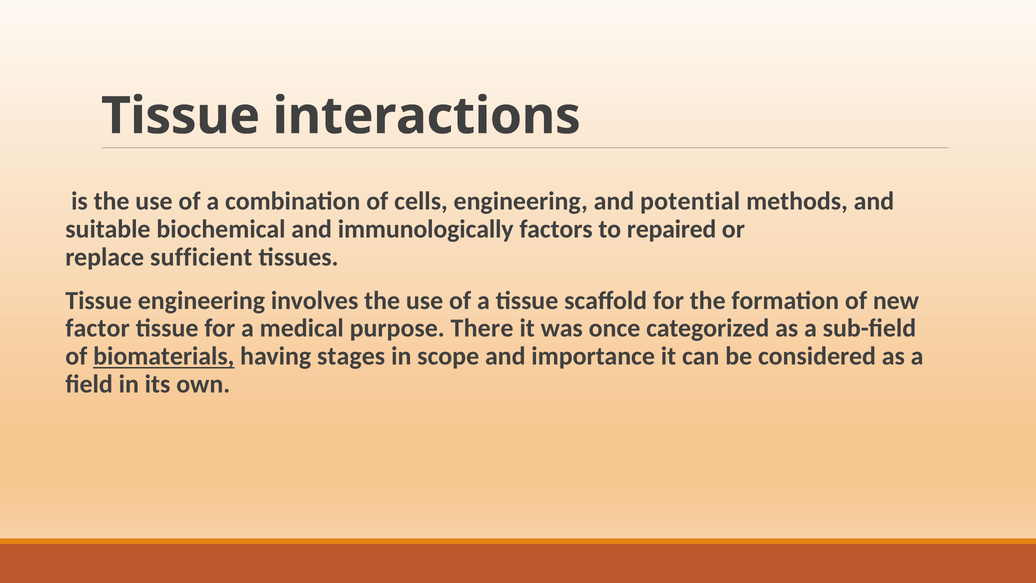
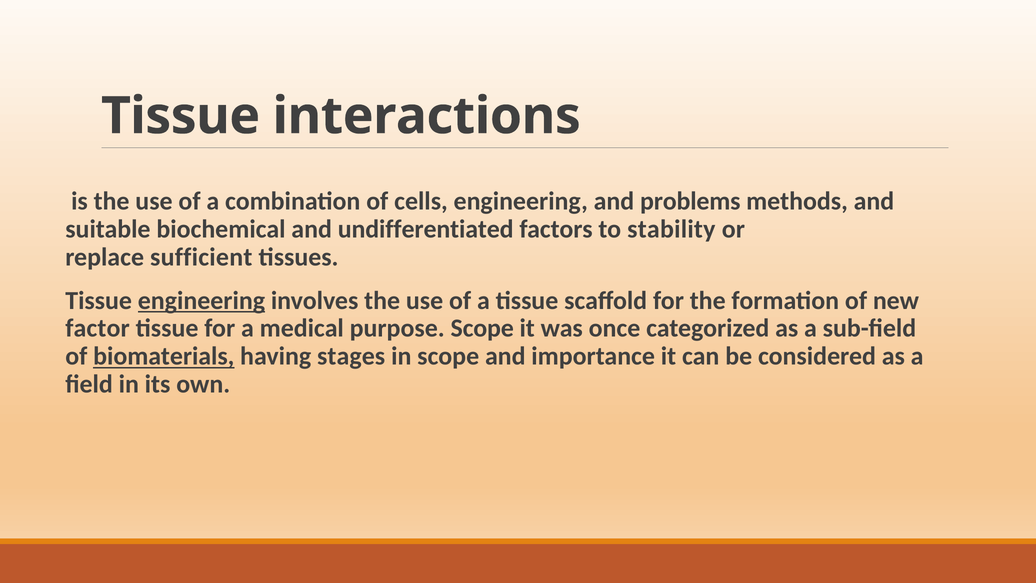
potential: potential -> problems (690, 201)
immunologically: immunologically -> undifferentiated (426, 229)
repaired: repaired -> stability (671, 229)
engineering underline: none -> present (201, 300)
purpose There: There -> Scope (482, 328)
